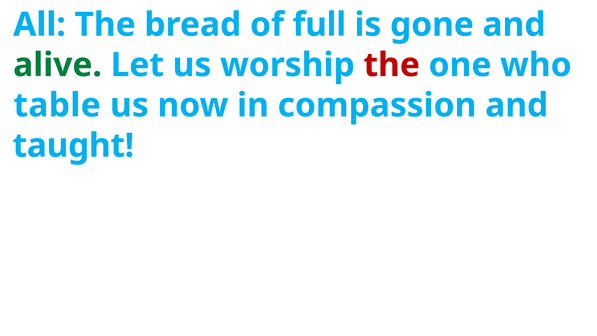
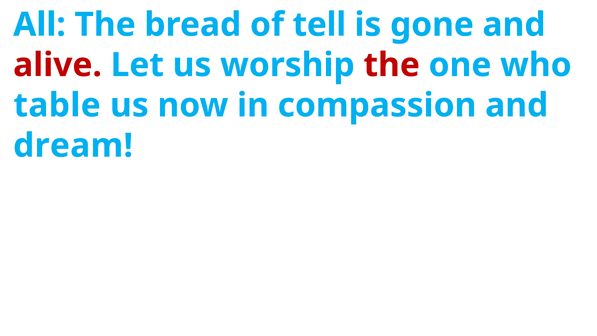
full: full -> tell (319, 25)
alive colour: green -> red (58, 65)
taught: taught -> dream (73, 146)
